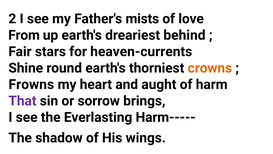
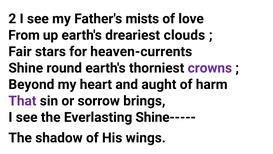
behind: behind -> clouds (184, 35)
crowns colour: orange -> purple (210, 68)
Frowns: Frowns -> Beyond (31, 84)
Harm-----: Harm----- -> Shine----- (166, 117)
